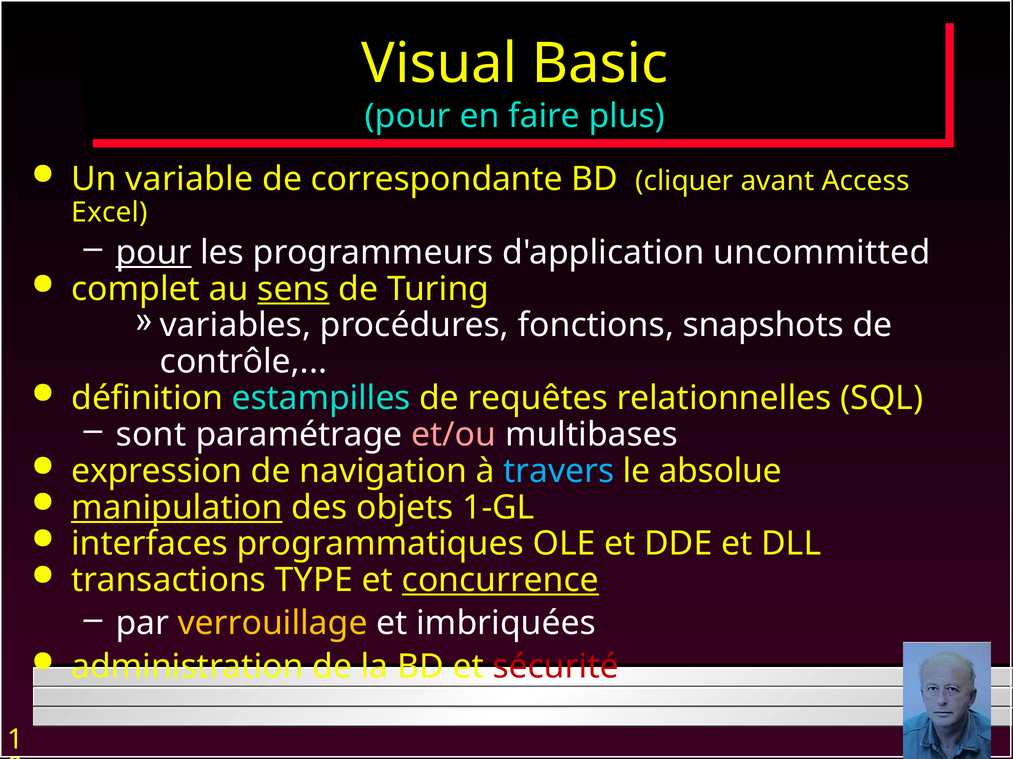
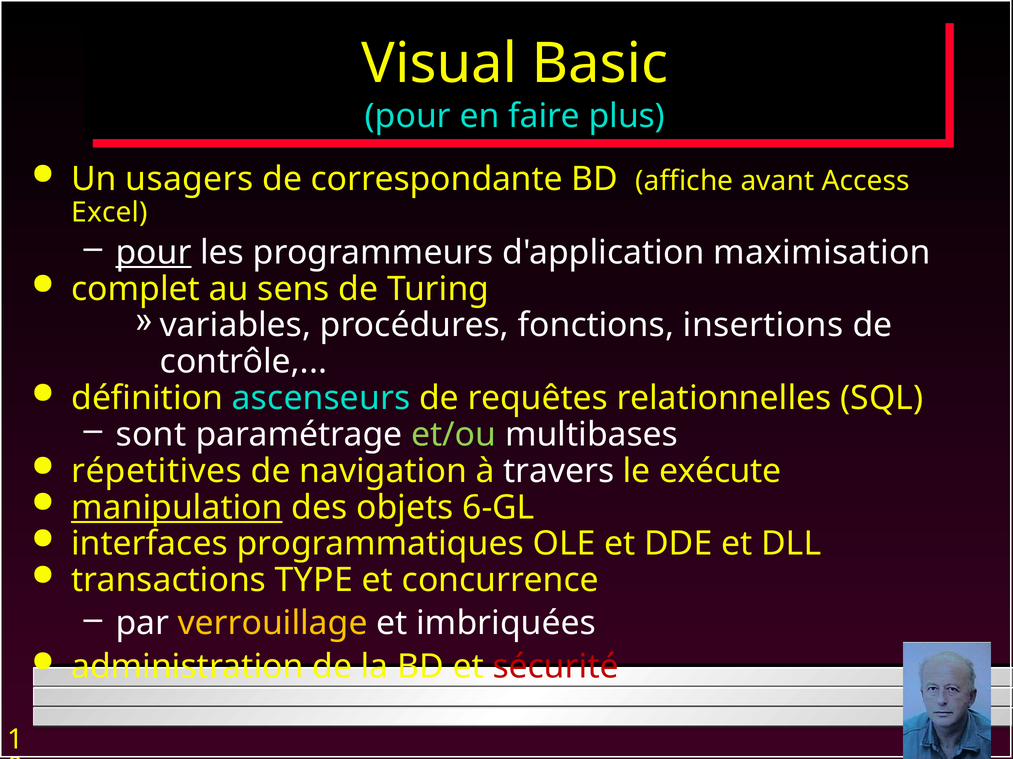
variable: variable -> usagers (189, 179)
cliquer: cliquer -> affiche (684, 181)
uncommitted: uncommitted -> maximisation (822, 253)
sens underline: present -> none (294, 289)
snapshots: snapshots -> insertions (763, 326)
estampilles: estampilles -> ascenseurs (321, 399)
et/ou colour: pink -> light green (454, 435)
expression: expression -> répetitives (156, 471)
travers colour: light blue -> white (559, 471)
absolue: absolue -> exécute (720, 471)
1-GL: 1-GL -> 6-GL (498, 508)
concurrence underline: present -> none (500, 581)
